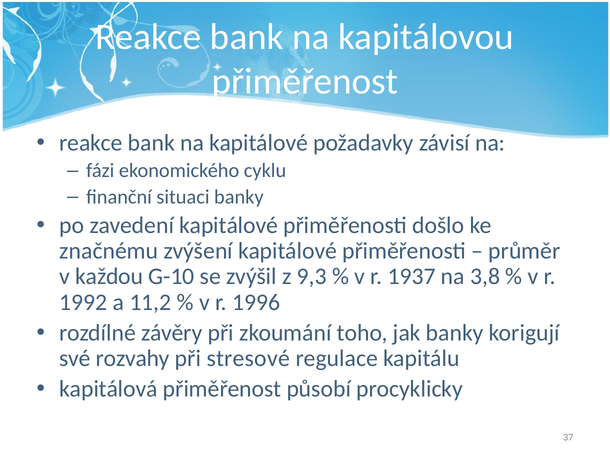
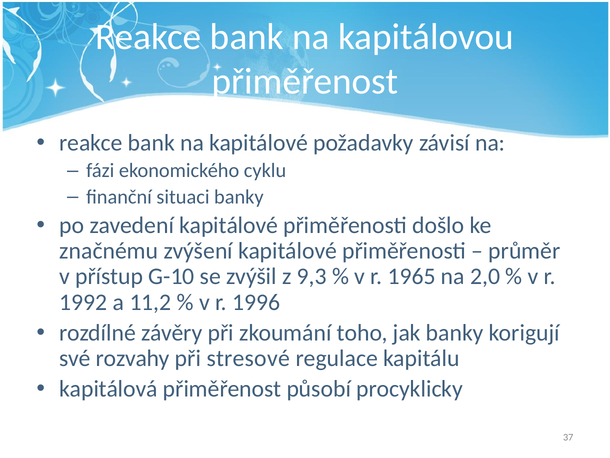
každou: každou -> přístup (109, 276)
1937: 1937 -> 1965 (412, 276)
3,8: 3,8 -> 2,0 (485, 276)
